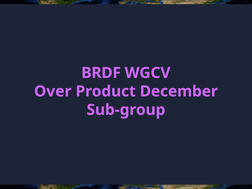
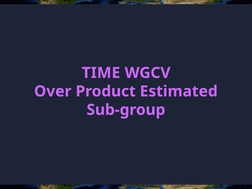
BRDF: BRDF -> TIME (101, 73)
December: December -> Estimated (179, 91)
